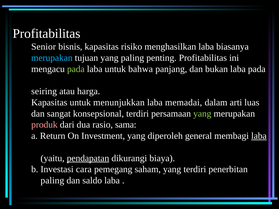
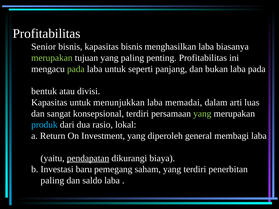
kapasitas risiko: risiko -> bisnis (132, 47)
merupakan colour: light blue -> light green (52, 58)
bahwa: bahwa -> seperti (141, 69)
seiring: seiring -> bentuk (44, 91)
harga: harga -> divisi (89, 91)
produk colour: pink -> light blue (44, 125)
sama: sama -> lokal (126, 125)
laba underline: present -> none (259, 136)
cara: cara -> baru (84, 170)
